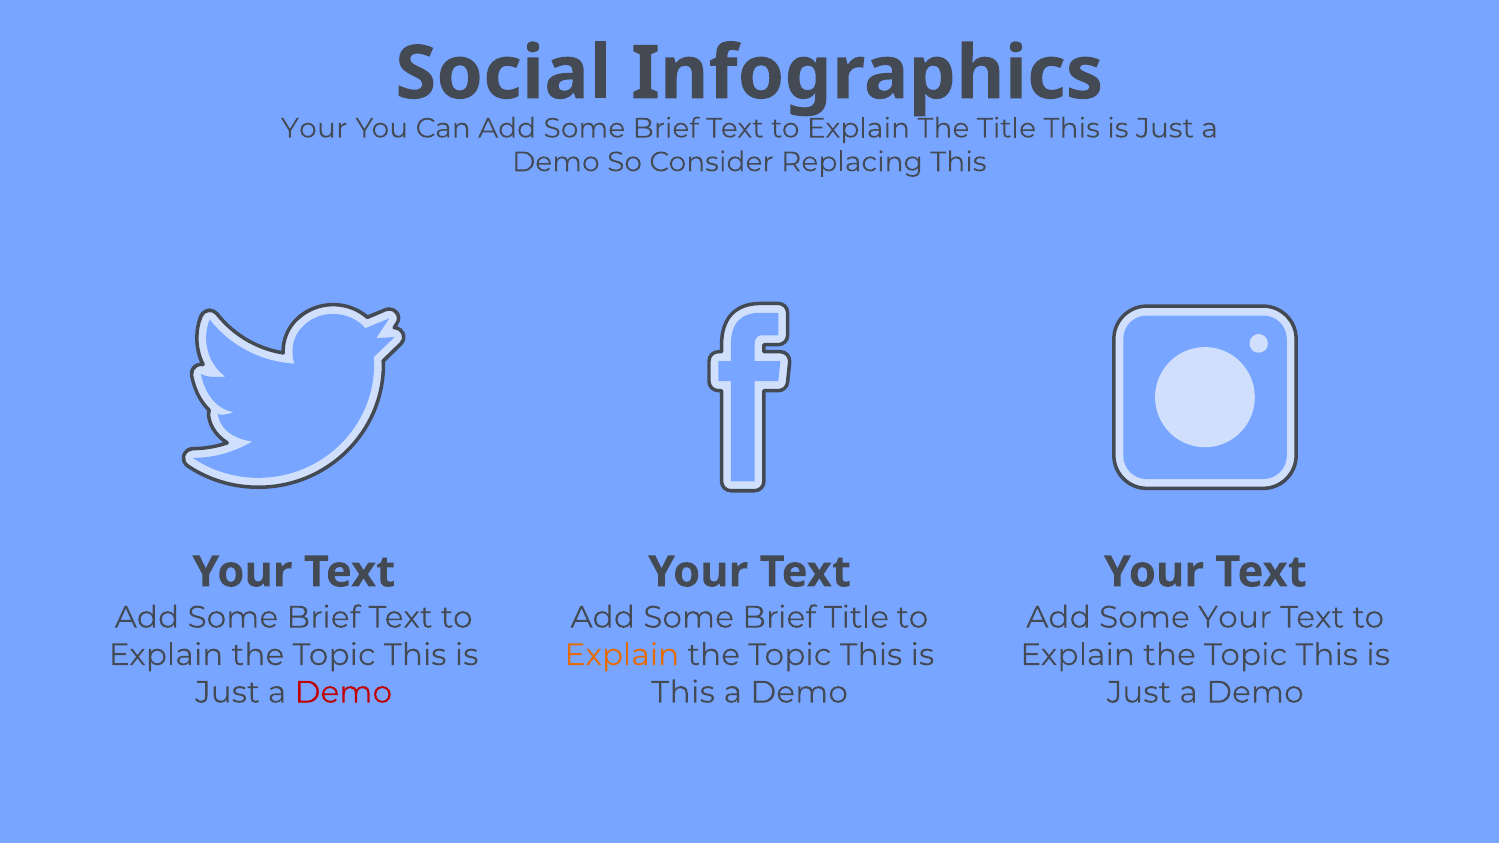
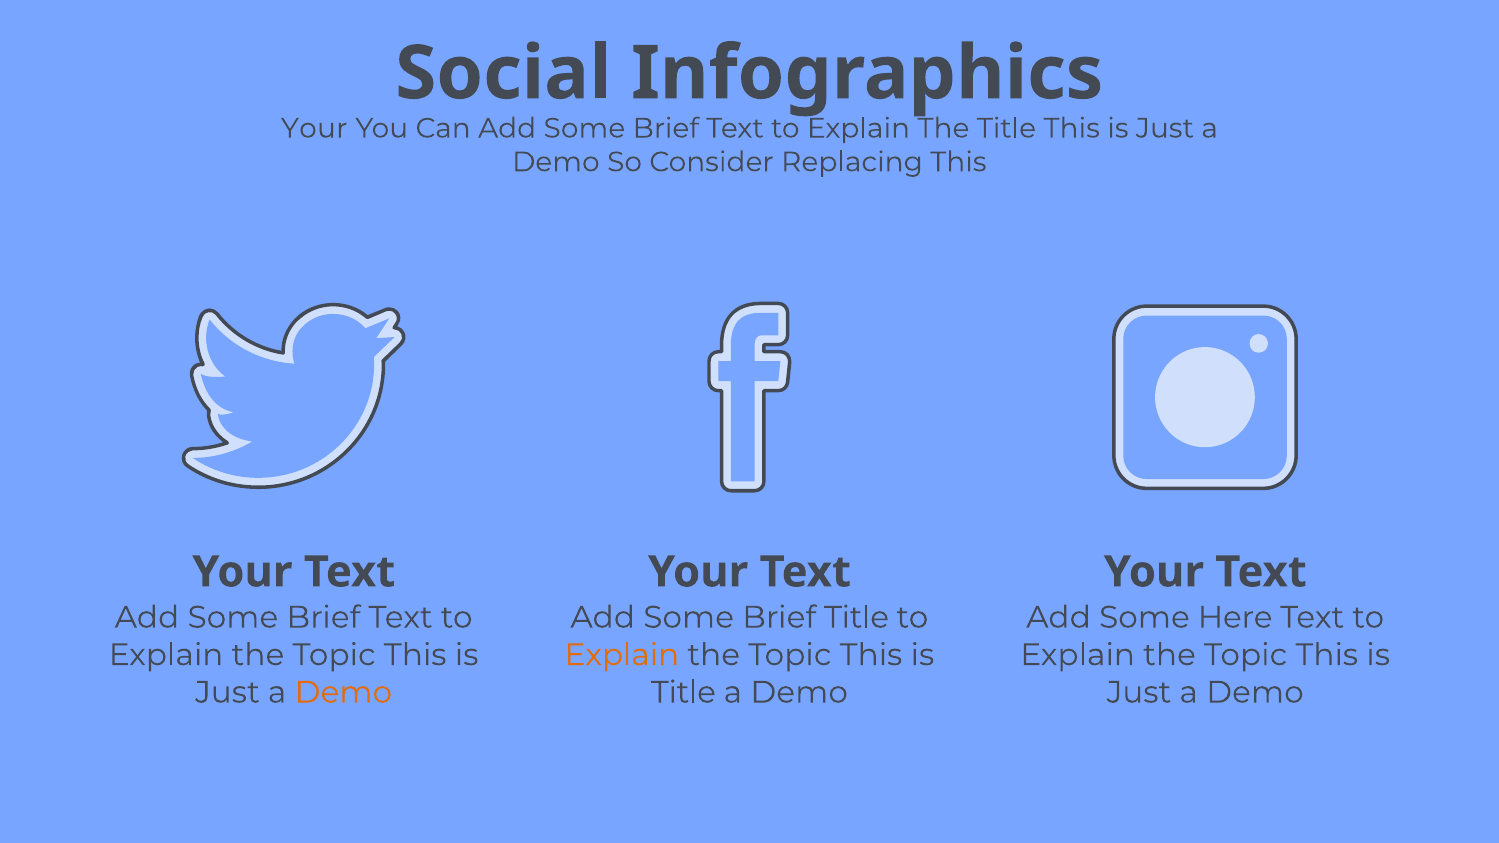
Some Your: Your -> Here (1235, 618)
Demo colour: red -> orange (343, 693)
This: This -> Title (683, 693)
